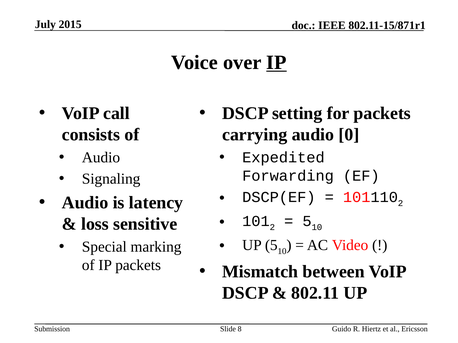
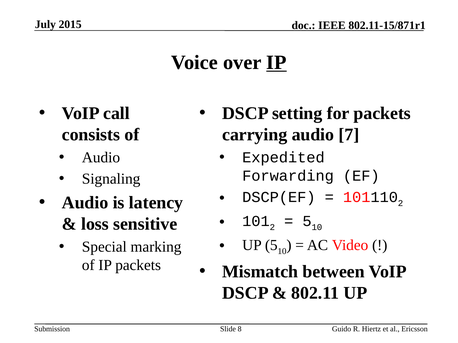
0: 0 -> 7 (349, 135)
